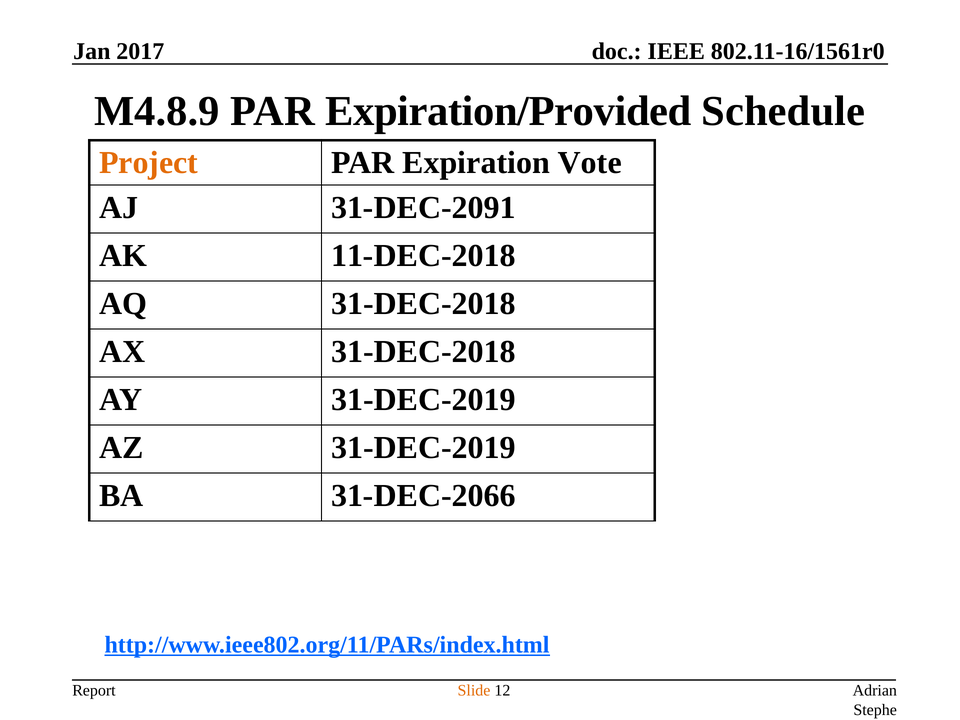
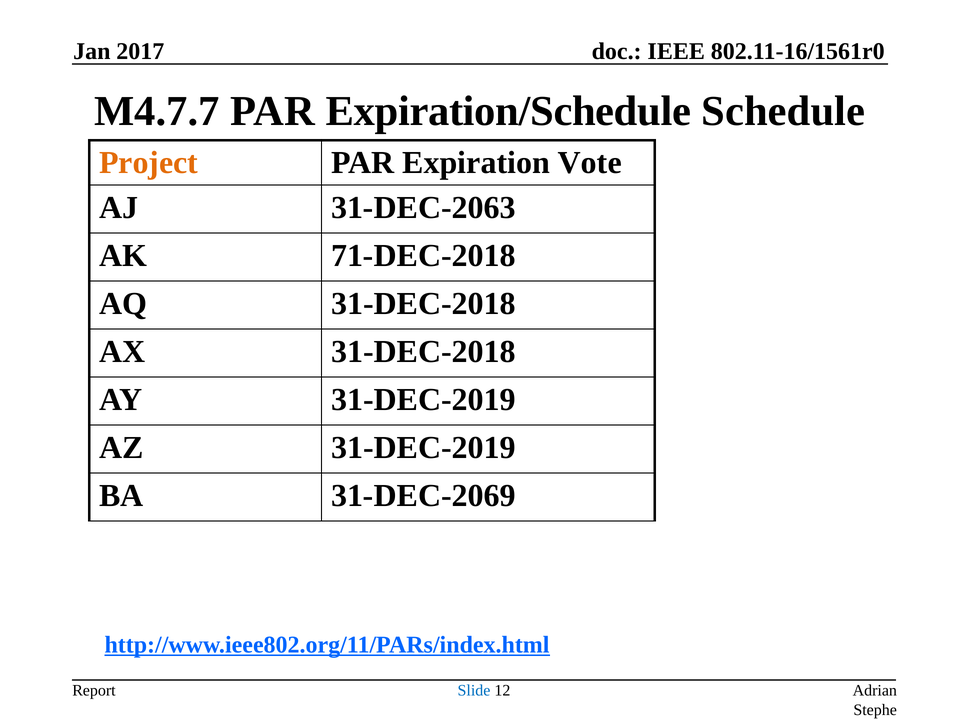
M4.8.9: M4.8.9 -> M4.7.7 (157, 111)
Expiration/Provided: Expiration/Provided -> Expiration/Schedule (508, 111)
31-DEC-2091: 31-DEC-2091 -> 31-DEC-2063 (423, 208)
11-DEC-2018: 11-DEC-2018 -> 71-DEC-2018 (423, 256)
31-DEC-2066: 31-DEC-2066 -> 31-DEC-2069 (423, 496)
Slide colour: orange -> blue (474, 691)
